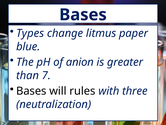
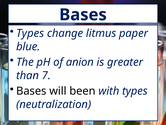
rules: rules -> been (82, 91)
with three: three -> types (135, 91)
